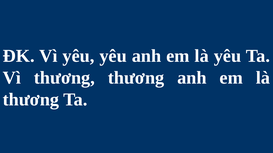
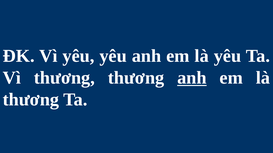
anh underline: none -> present (192, 78)
